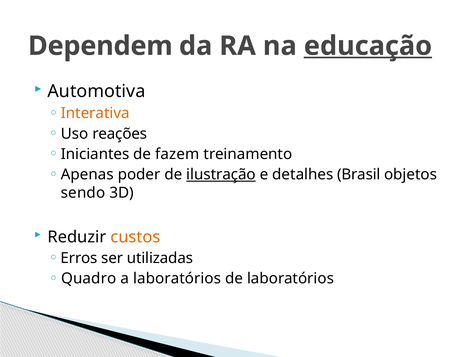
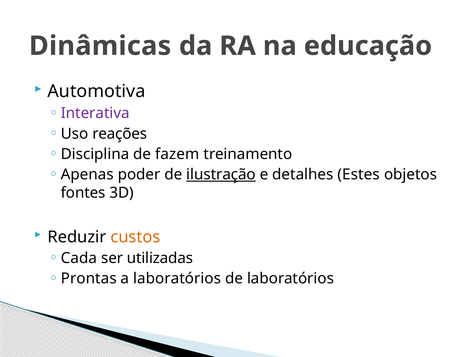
Dependem: Dependem -> Dinâmicas (100, 46)
educação underline: present -> none (368, 46)
Interativa colour: orange -> purple (95, 113)
Iniciantes: Iniciantes -> Disciplina (95, 154)
Brasil: Brasil -> Estes (359, 175)
sendo: sendo -> fontes (83, 193)
Erros: Erros -> Cada (79, 258)
Quadro: Quadro -> Prontas (89, 279)
